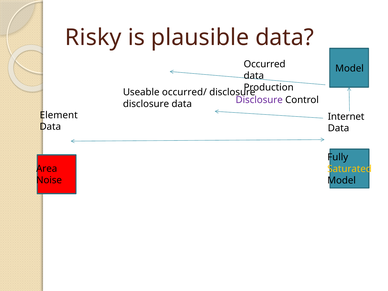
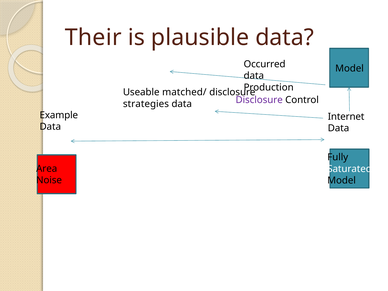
Risky: Risky -> Their (93, 38)
occurred/: occurred/ -> matched/ (184, 92)
disclosure: disclosure -> strategies (146, 104)
Element: Element -> Example (59, 115)
Saturated colour: yellow -> white (350, 169)
